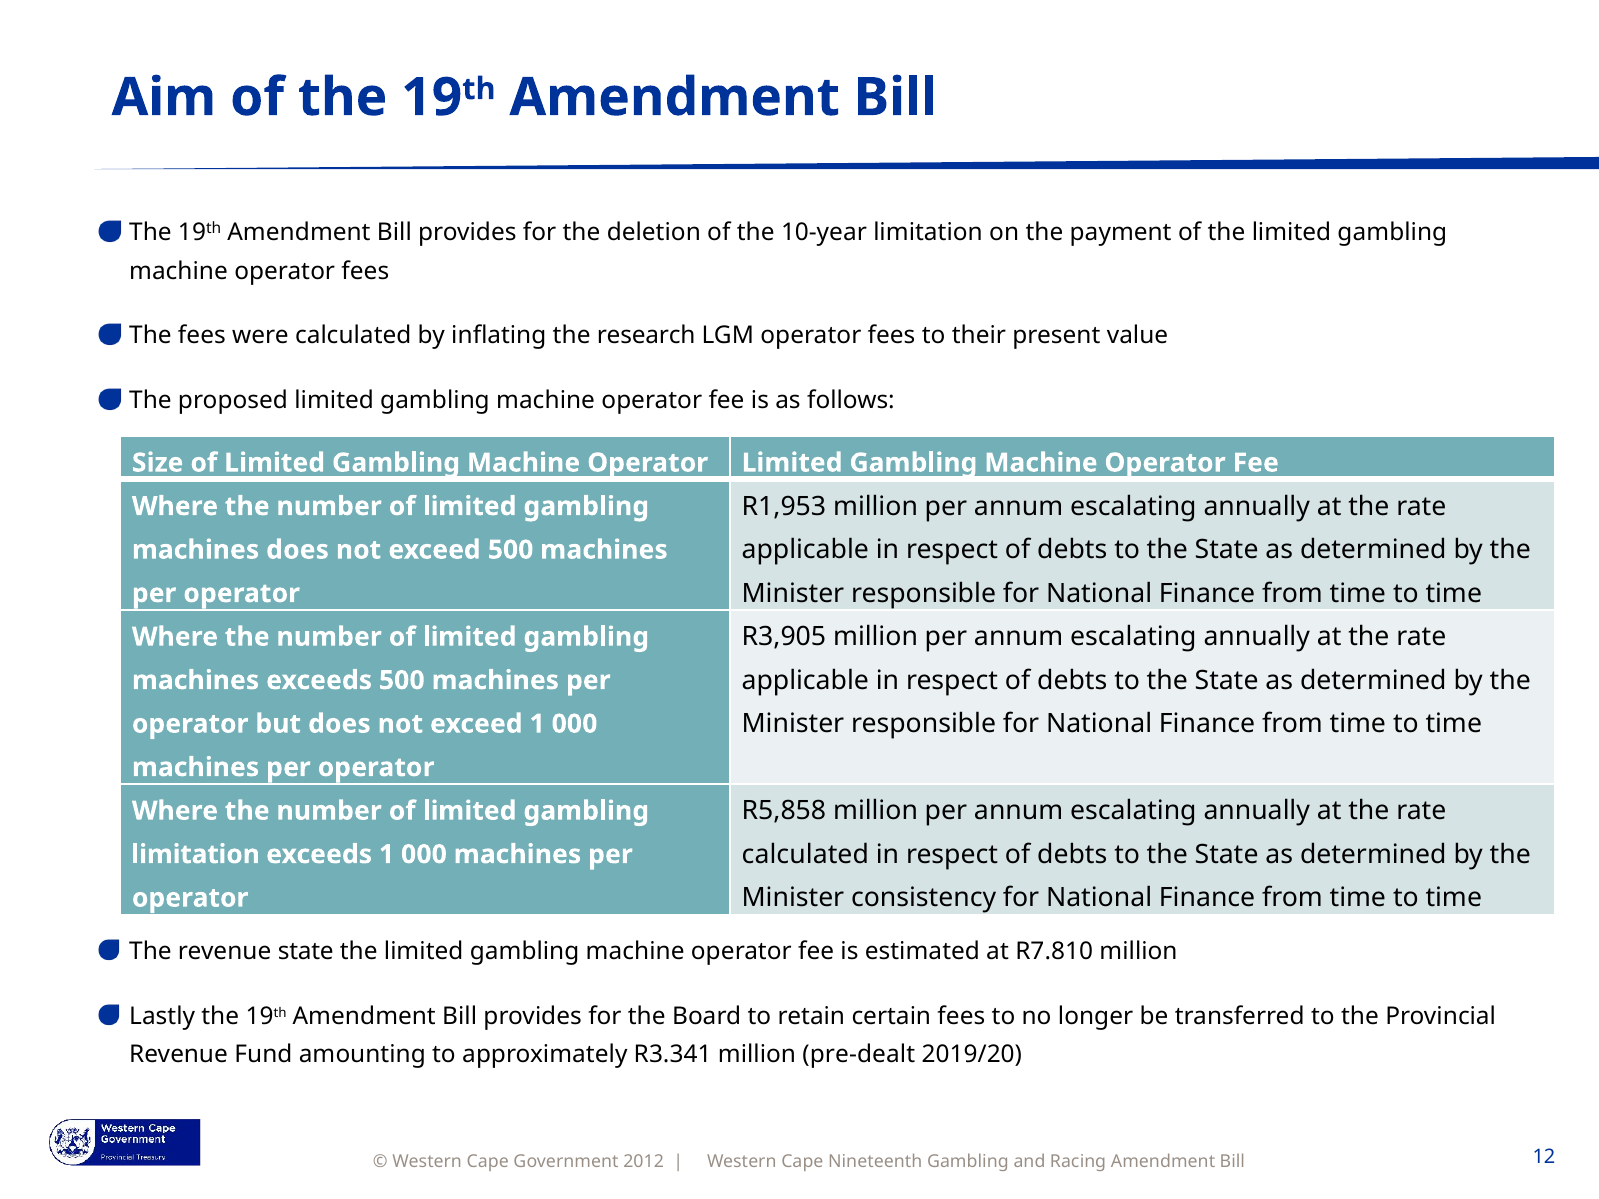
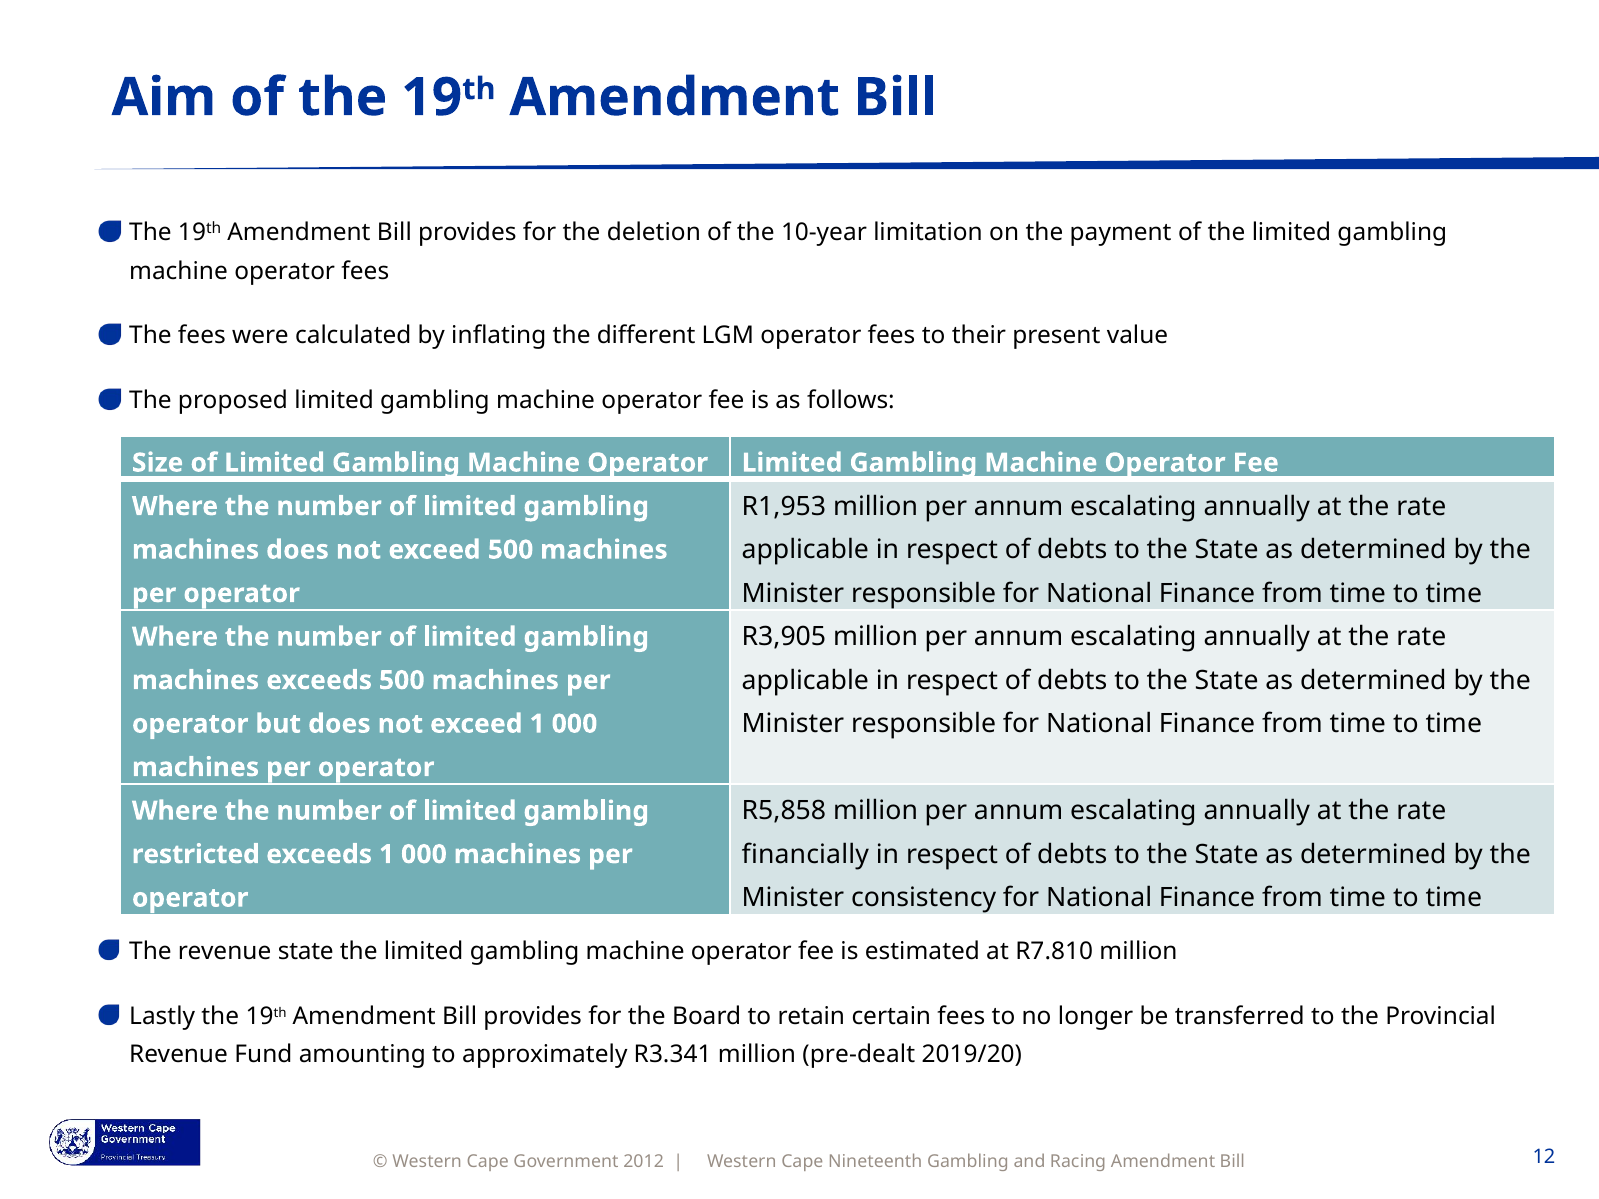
research: research -> different (646, 336)
calculated: calculated -> financially (805, 855)
limitation: limitation -> restricted (196, 855)
